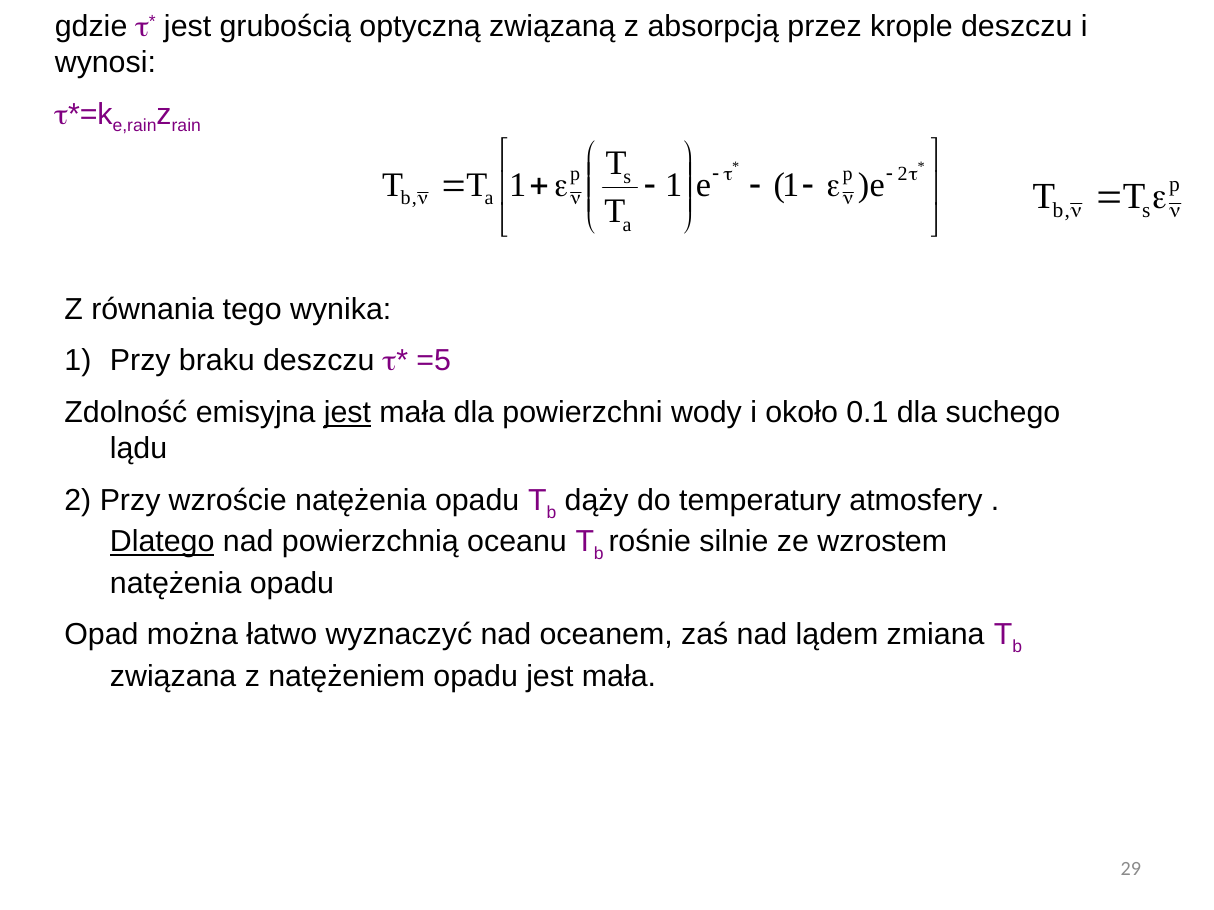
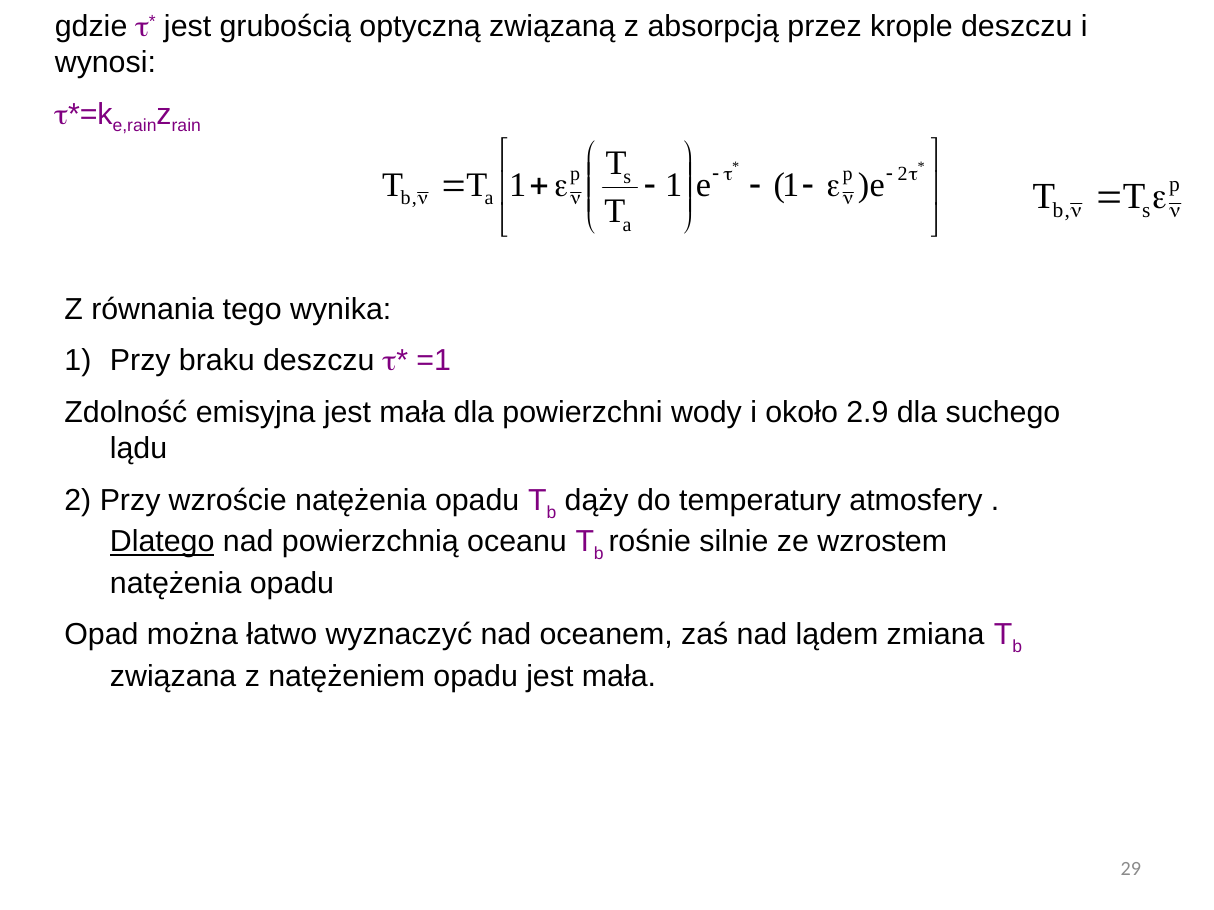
=5: =5 -> =1 (434, 361)
jest underline: present -> none (347, 413)
0.1: 0.1 -> 2.9 (867, 413)
